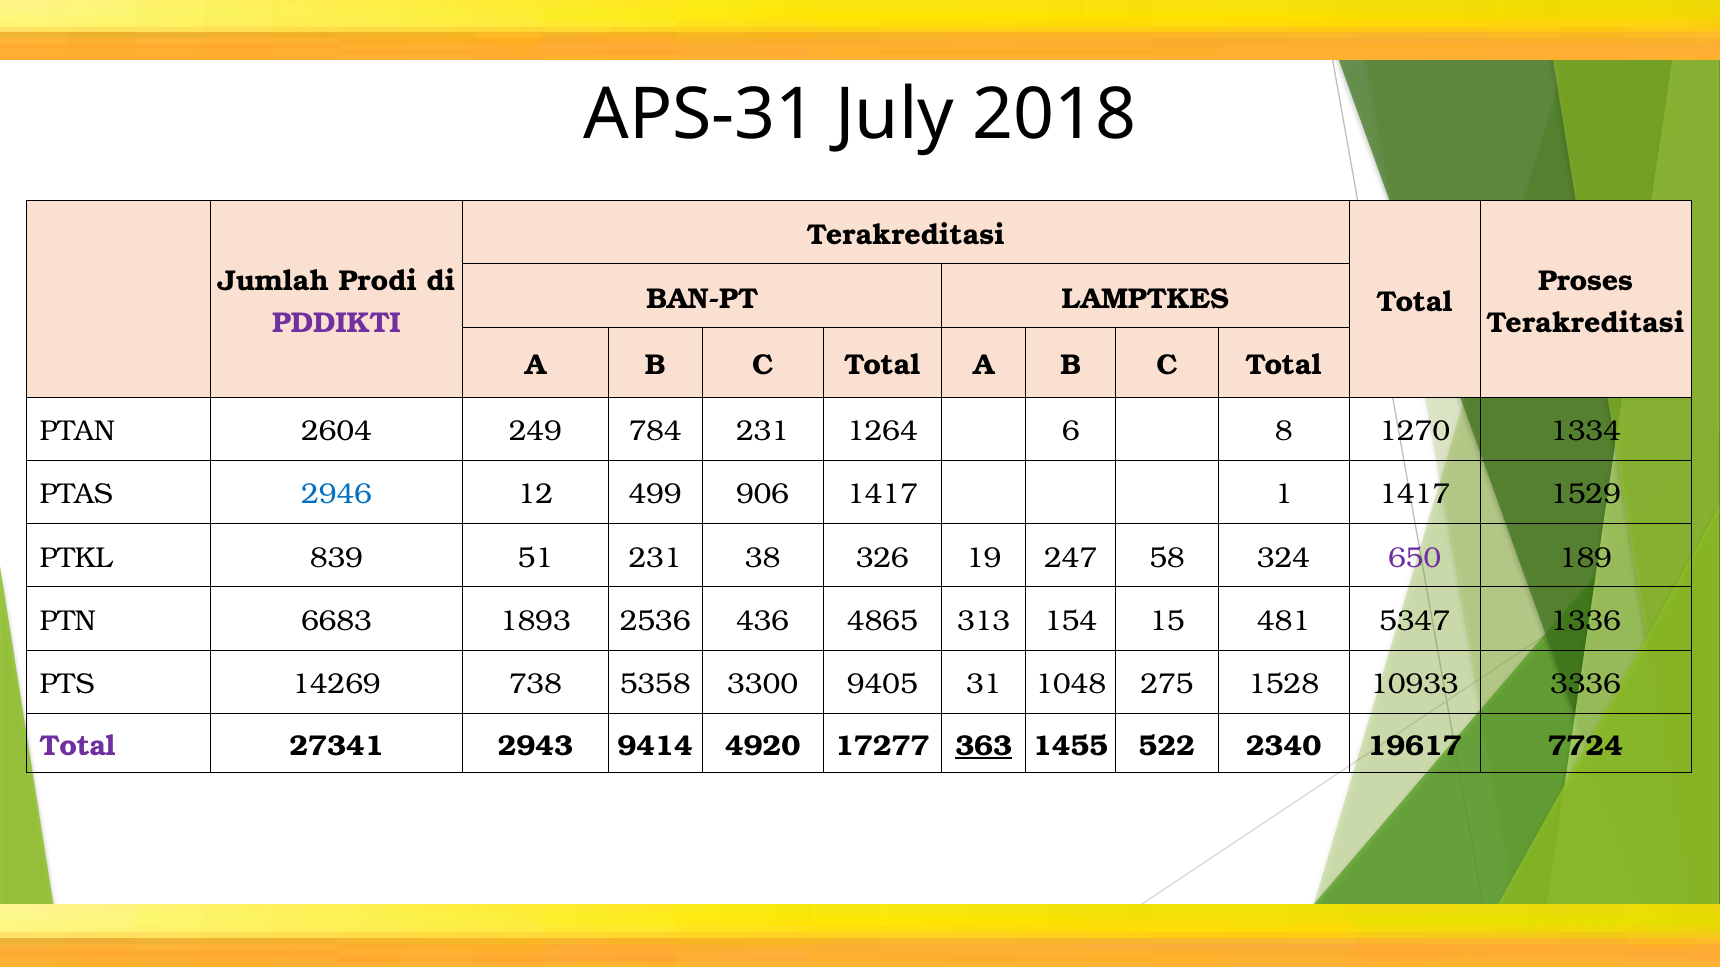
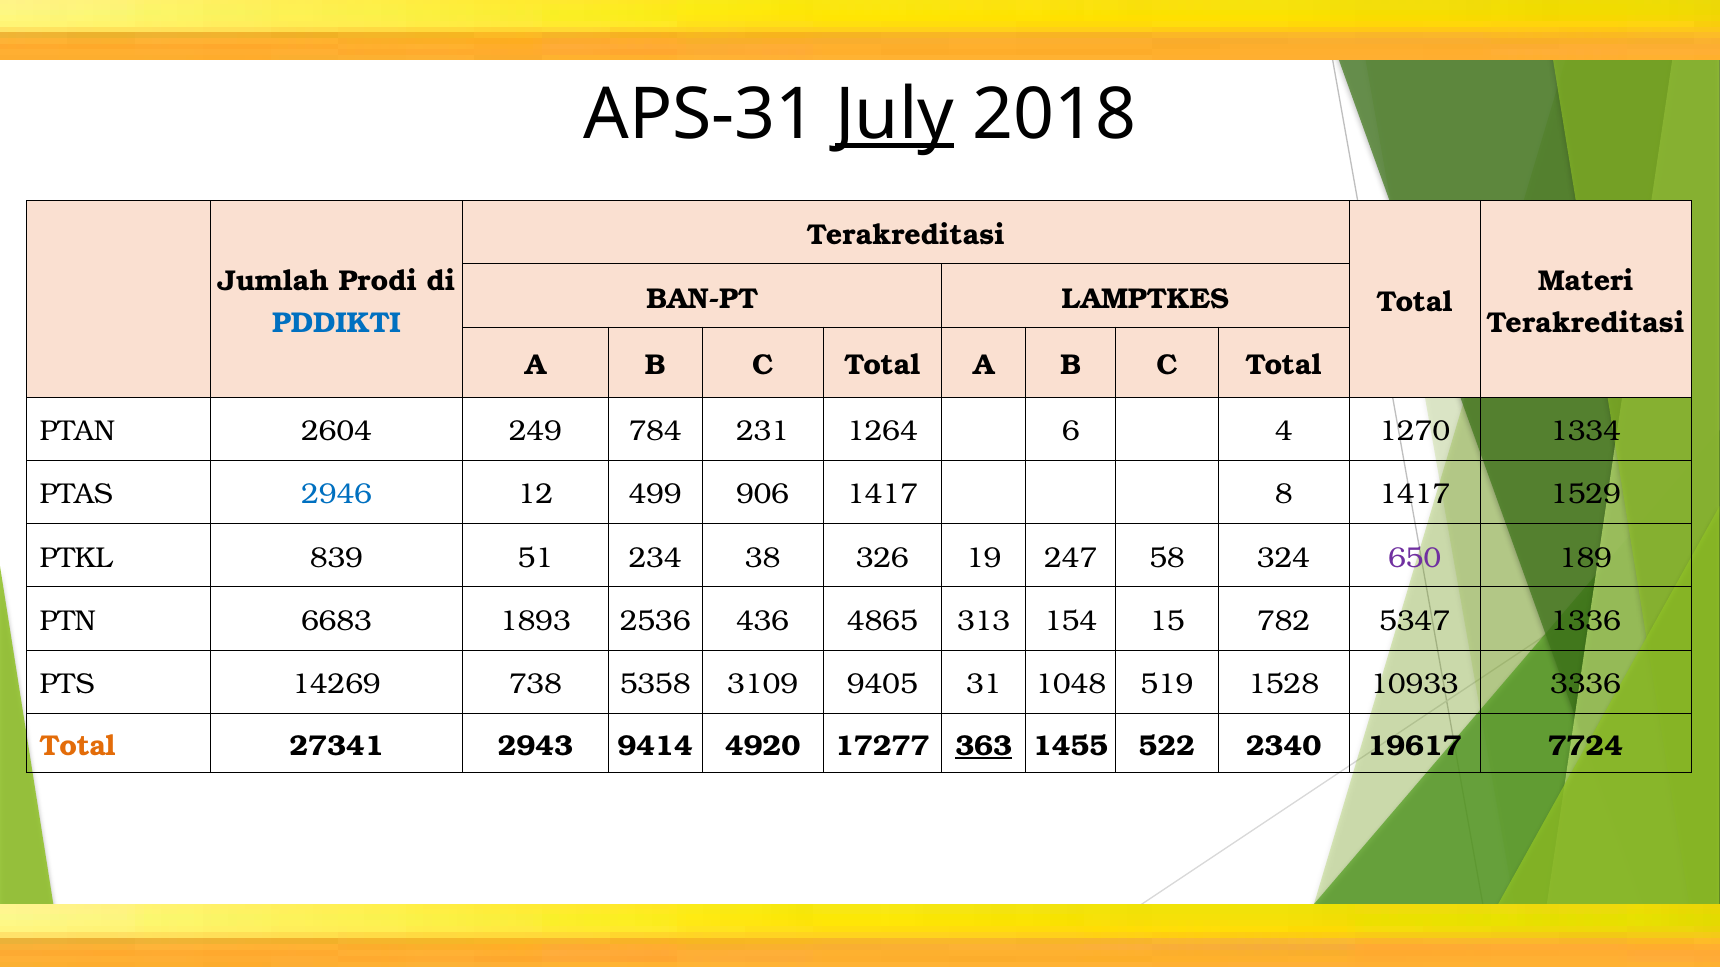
July underline: none -> present (895, 115)
Proses: Proses -> Materi (1586, 281)
PDDIKTI colour: purple -> blue (337, 323)
8: 8 -> 4 (1284, 431)
1: 1 -> 8 (1284, 495)
51 231: 231 -> 234 (655, 558)
481: 481 -> 782 (1284, 621)
3300: 3300 -> 3109 (763, 685)
275: 275 -> 519 (1167, 685)
Total colour: purple -> orange (78, 746)
